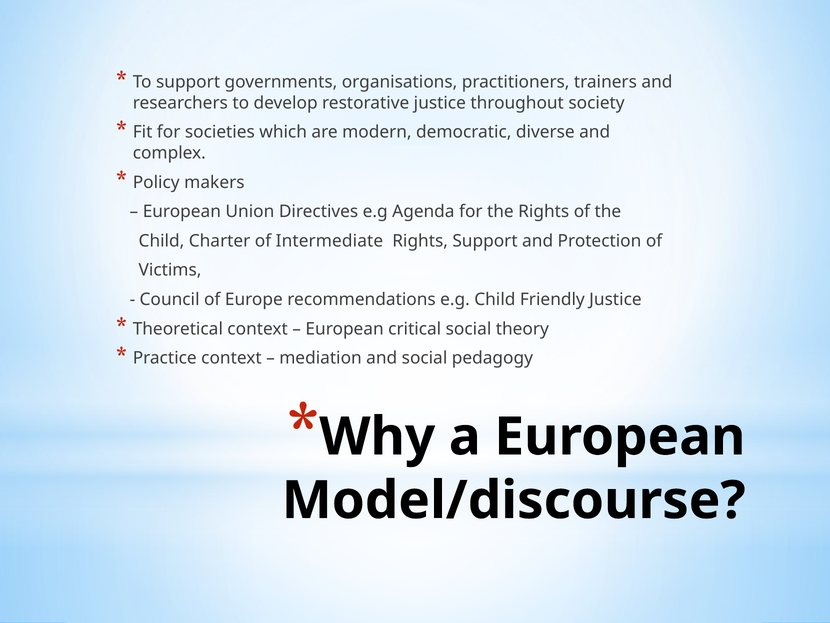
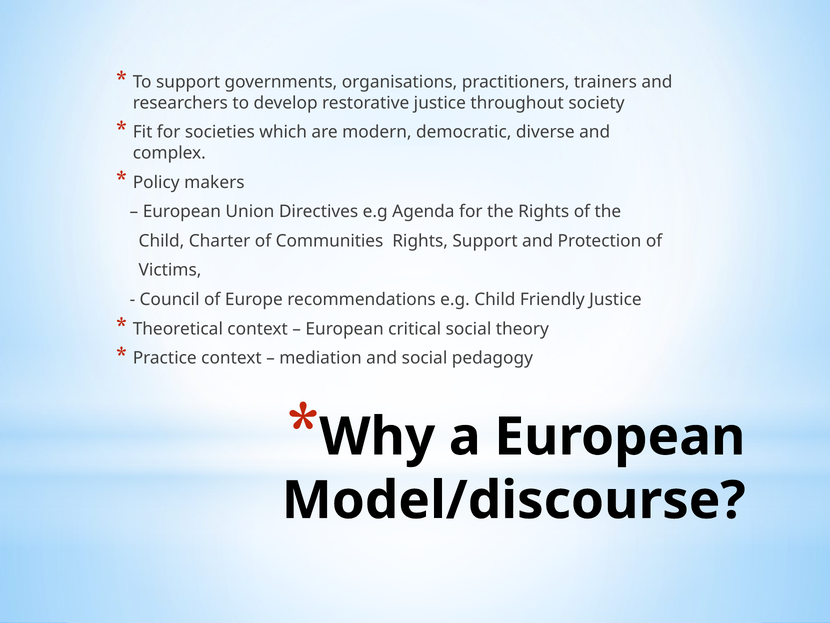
Intermediate: Intermediate -> Communities (330, 241)
